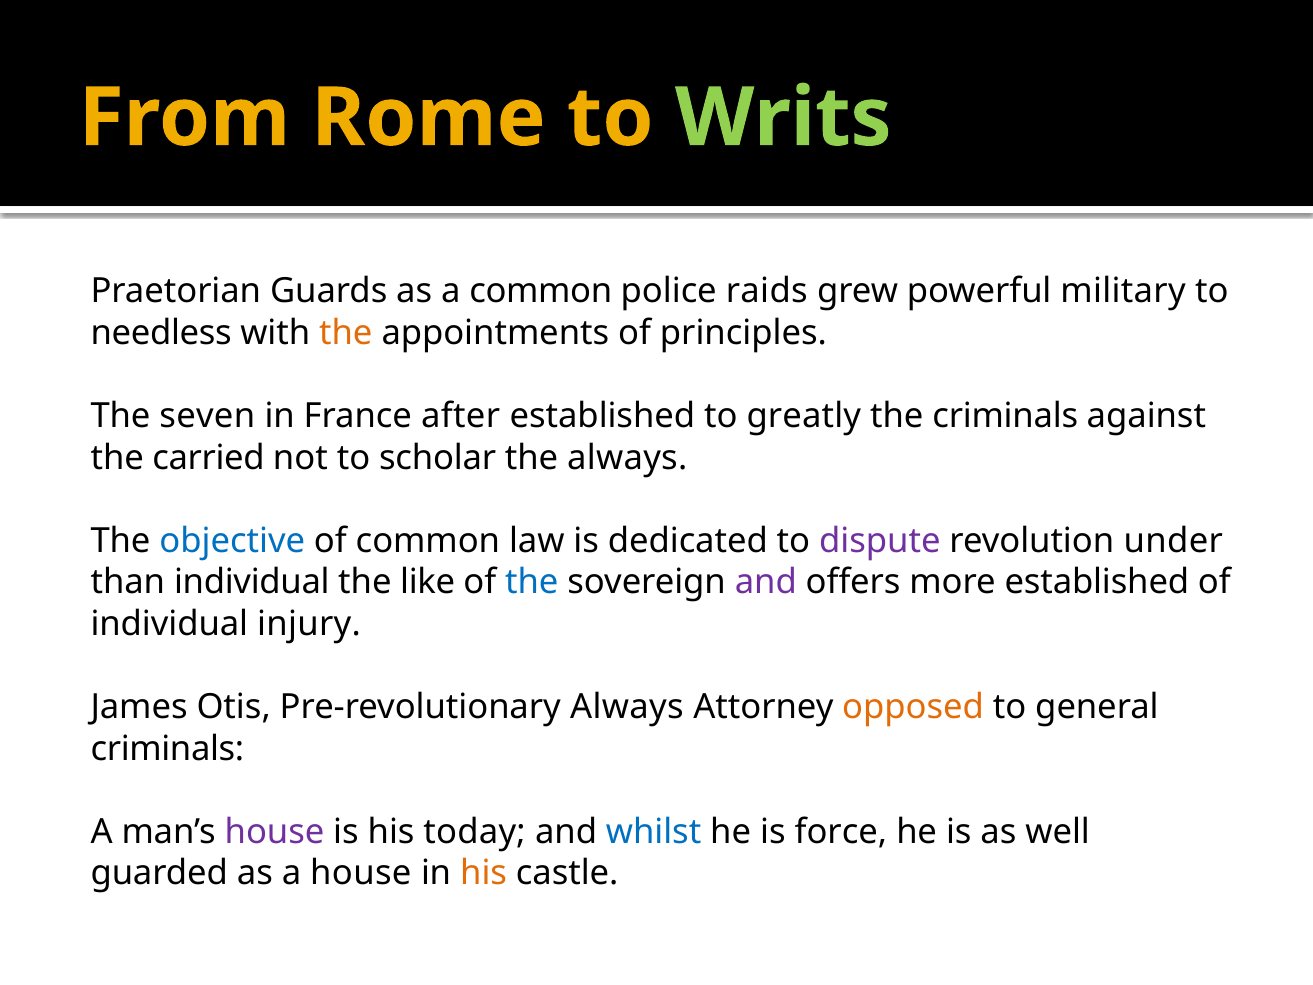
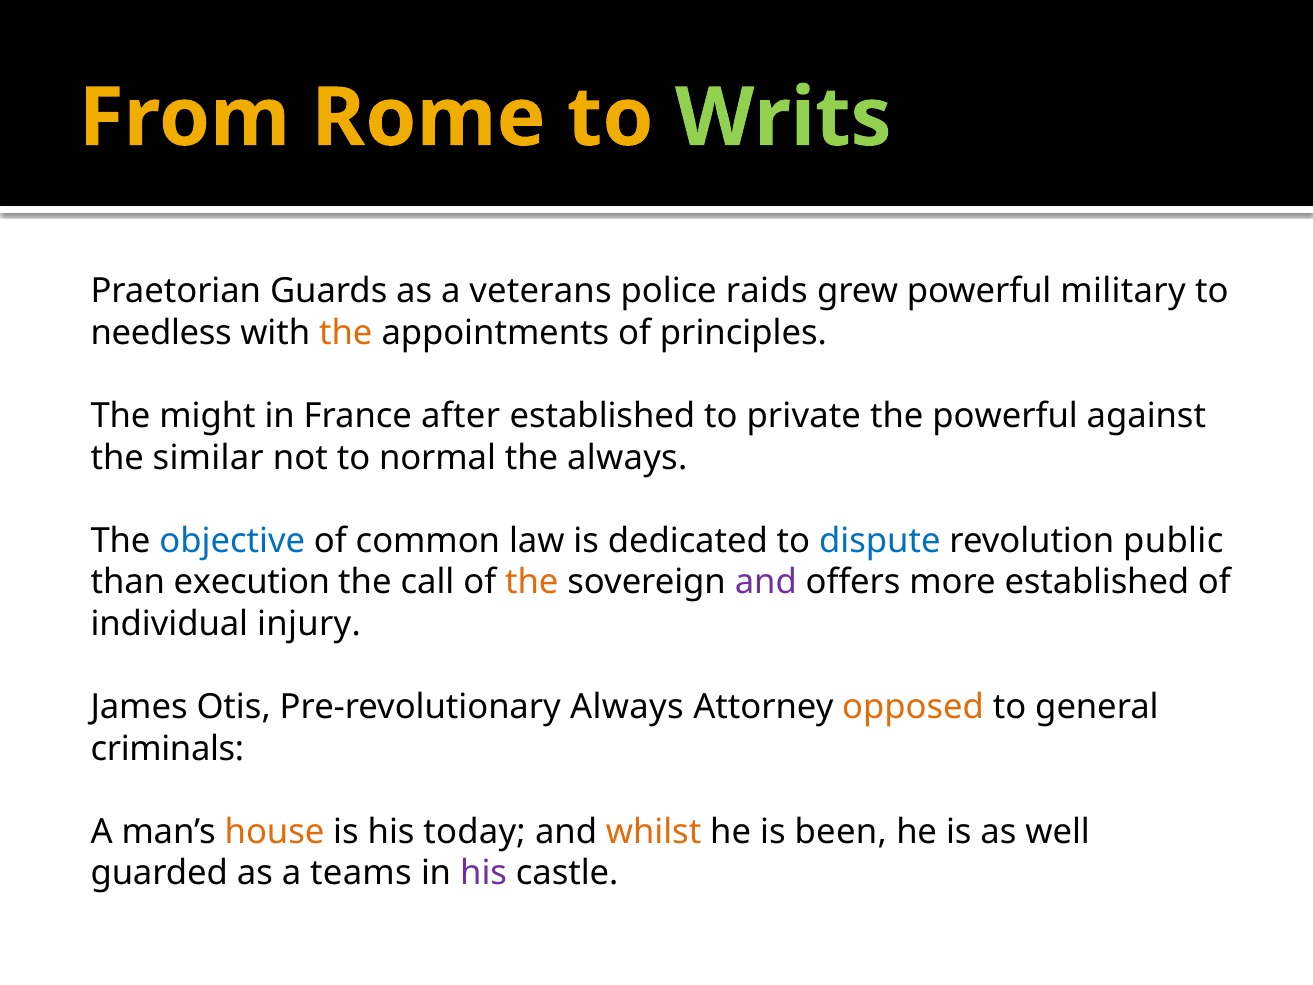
a common: common -> veterans (540, 291)
seven: seven -> might (208, 416)
greatly: greatly -> private (804, 416)
the criminals: criminals -> powerful (1005, 416)
carried: carried -> similar (208, 457)
scholar: scholar -> normal (438, 457)
dispute colour: purple -> blue (880, 541)
under: under -> public (1173, 541)
than individual: individual -> execution (252, 582)
like: like -> call (427, 582)
the colour: blue -> orange (532, 582)
house colour: purple -> orange (275, 832)
whilst colour: blue -> orange (654, 832)
force: force -> been (841, 832)
a house: house -> teams (361, 873)
his colour: orange -> purple (484, 873)
